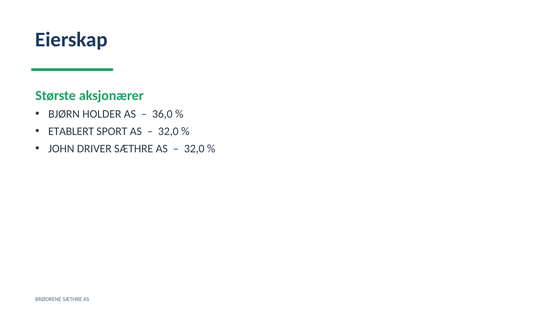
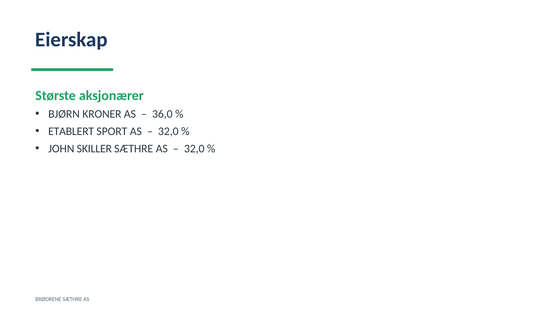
HOLDER: HOLDER -> KRONER (102, 114)
DRIVER: DRIVER -> SKILLER (94, 149)
